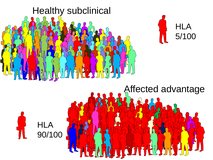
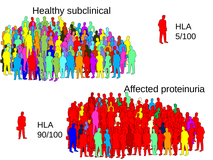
advantage: advantage -> proteinuria (183, 89)
